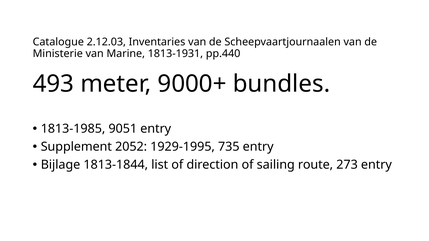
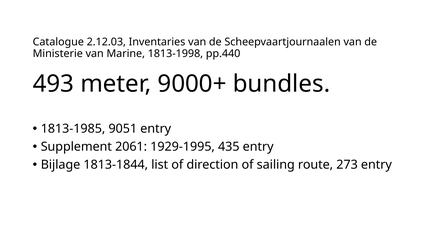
1813-1931: 1813-1931 -> 1813-1998 (175, 54)
2052: 2052 -> 2061 (131, 147)
735: 735 -> 435 (229, 147)
